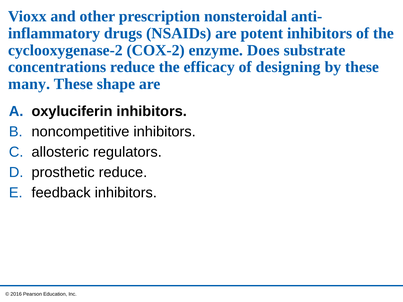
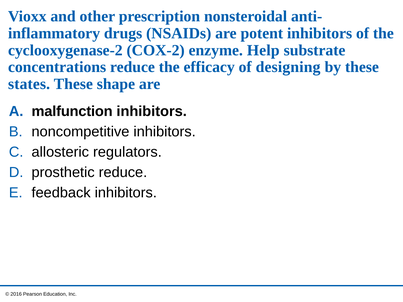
Does: Does -> Help (263, 50)
many: many -> states (29, 84)
oxyluciferin: oxyluciferin -> malfunction (72, 111)
